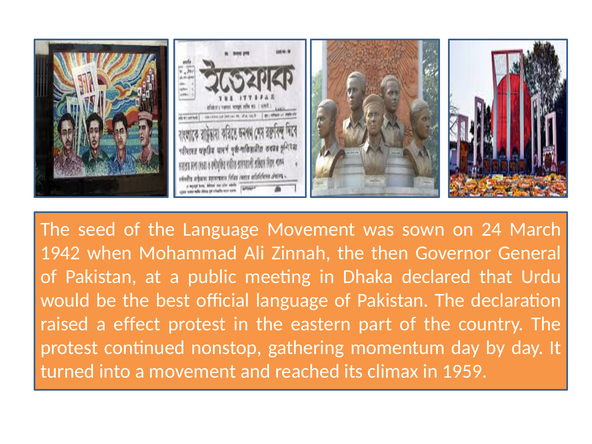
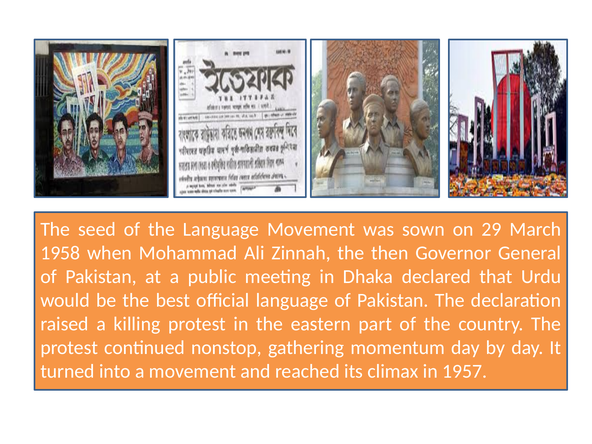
24: 24 -> 29 (491, 229)
1942: 1942 -> 1958 (60, 253)
effect: effect -> killing (137, 324)
1959: 1959 -> 1957 (465, 371)
